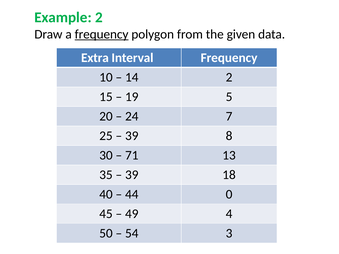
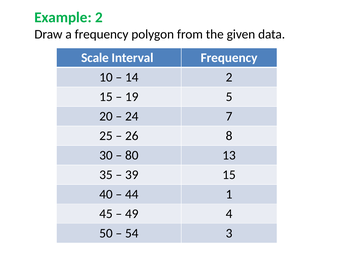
frequency underline: present -> none (102, 34)
Extra: Extra -> Scale (95, 58)
39: 39 -> 26 (132, 136)
71: 71 -> 80 (132, 155)
39 18: 18 -> 15 (229, 175)
0: 0 -> 1 (229, 194)
